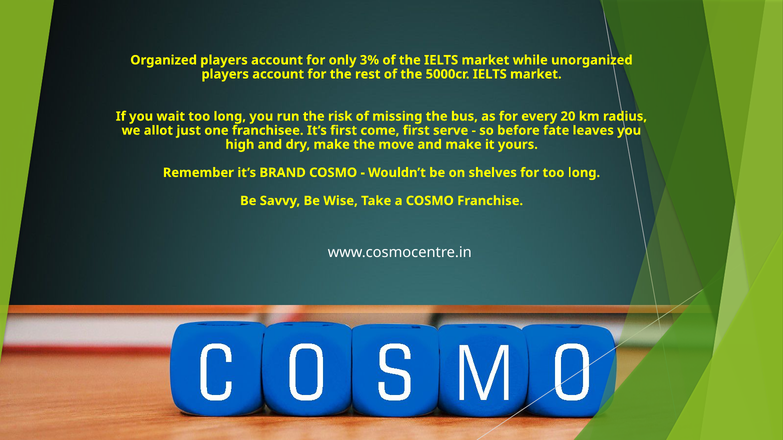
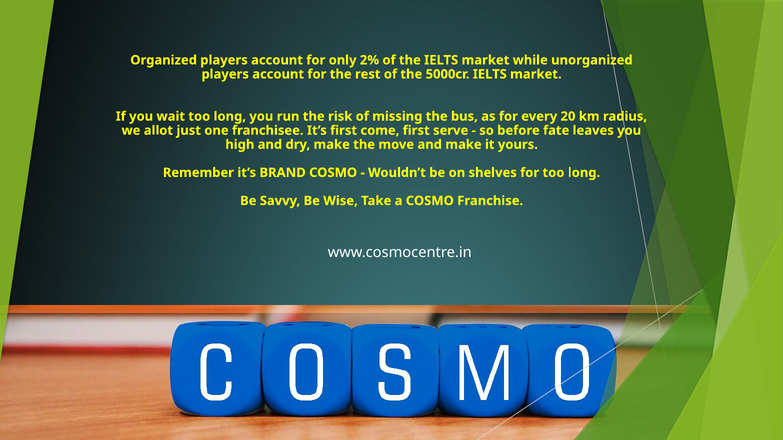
3%: 3% -> 2% (369, 60)
